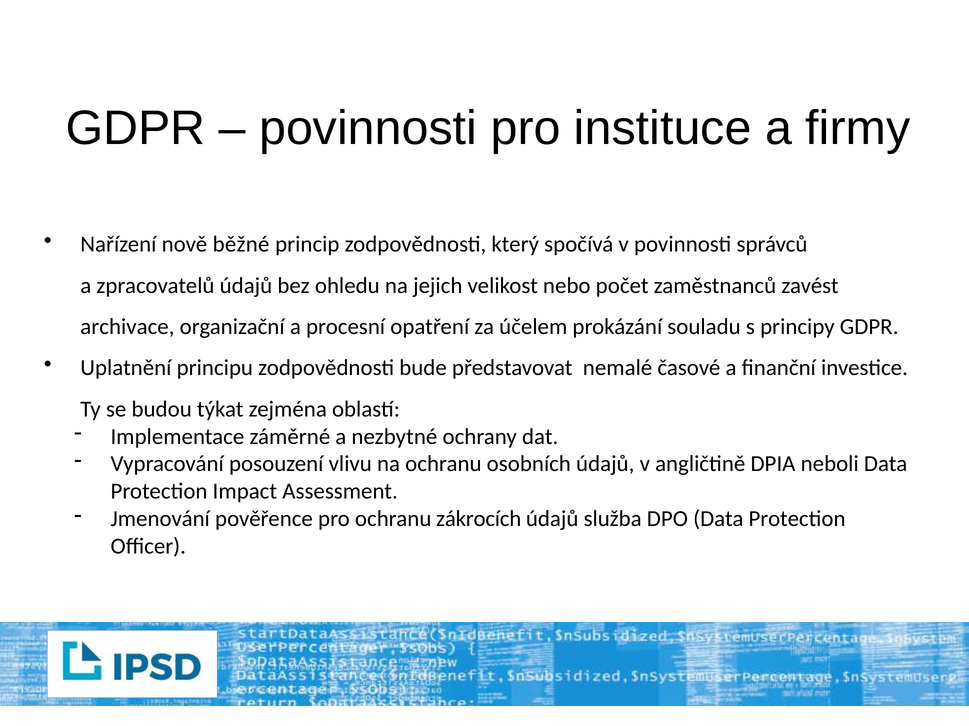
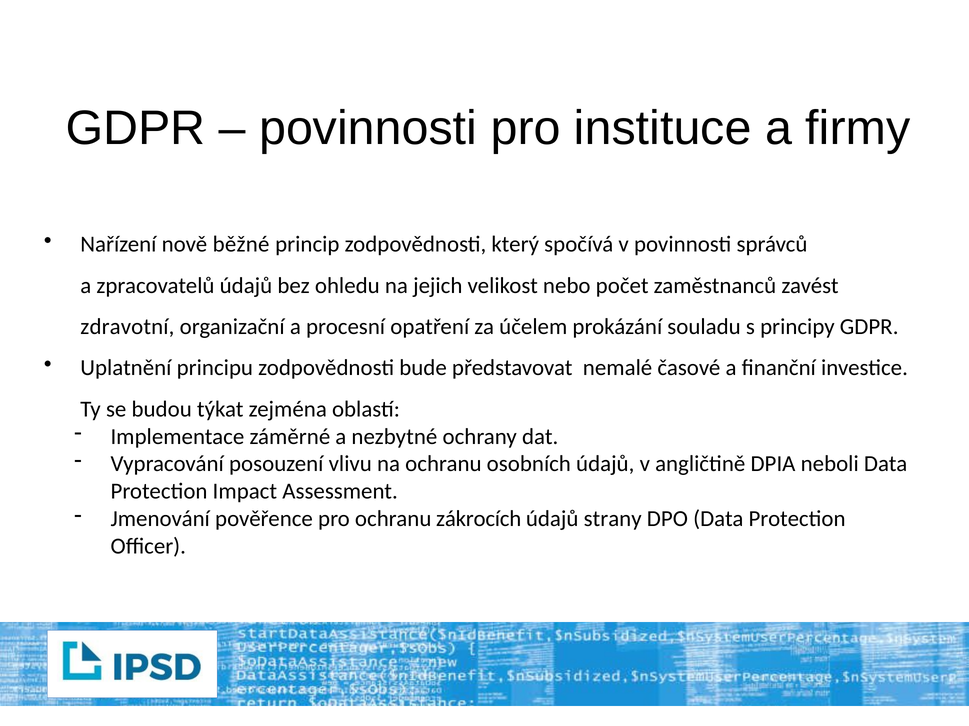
archivace: archivace -> zdravotní (127, 327)
služba: služba -> strany (613, 519)
